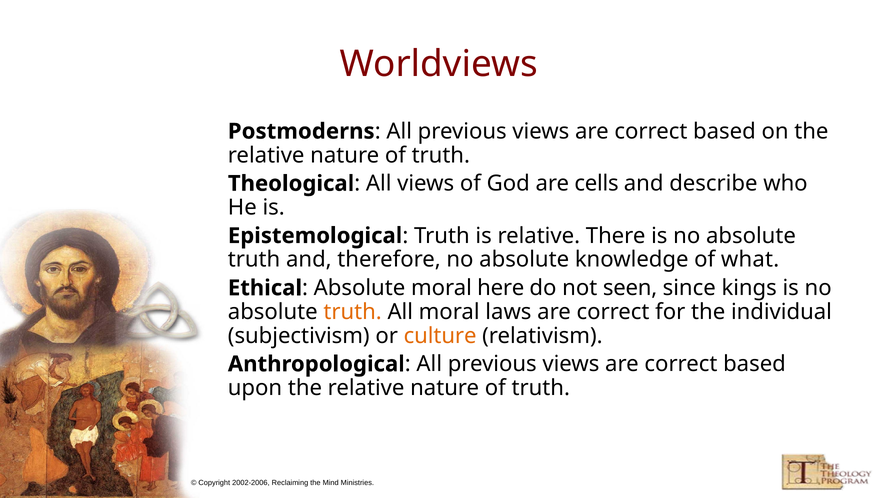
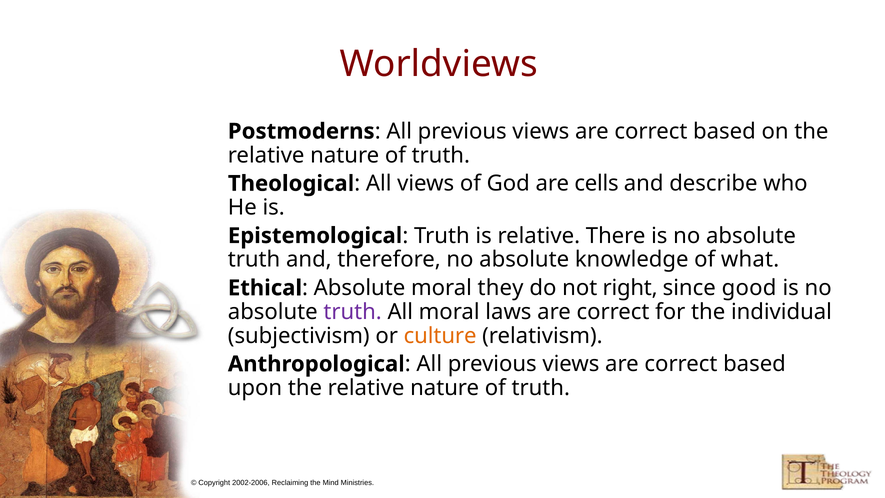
here: here -> they (501, 288)
seen: seen -> right (630, 288)
kings: kings -> good (749, 288)
truth colour: orange -> purple (353, 312)
